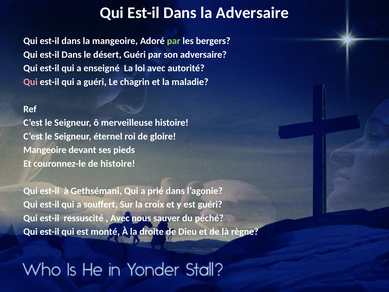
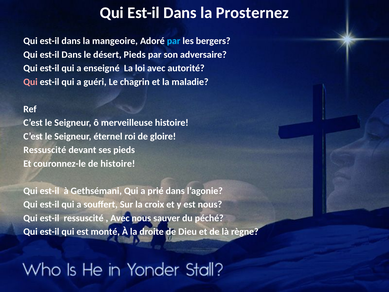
la Adversaire: Adversaire -> Prosternez (252, 13)
par colour: light green -> light blue (174, 41)
désert Guéri: Guéri -> Pieds (135, 54)
Mangeoire: Mangeoire -> Ressuscité (45, 150)
est guéri: guéri -> nous (210, 204)
